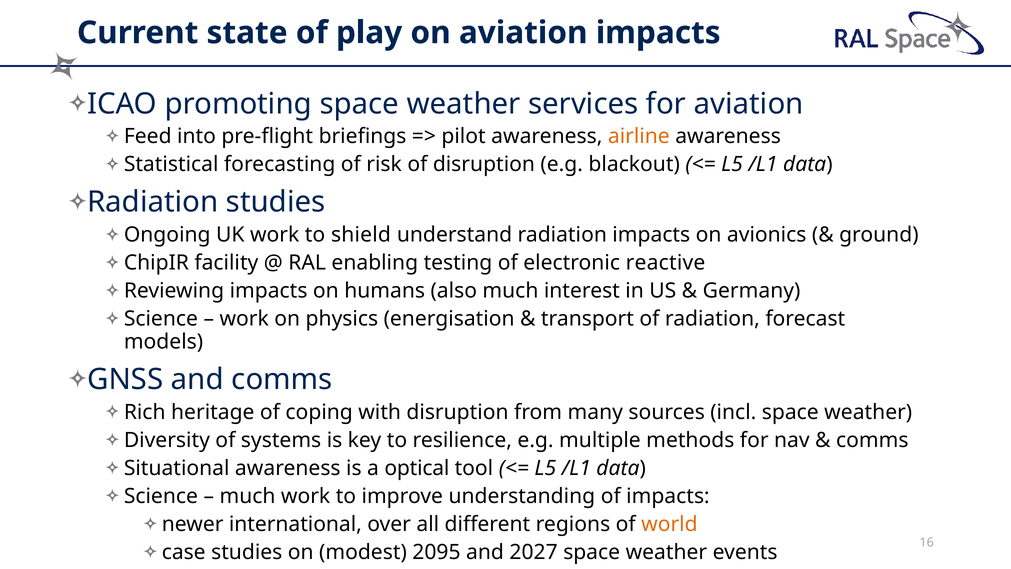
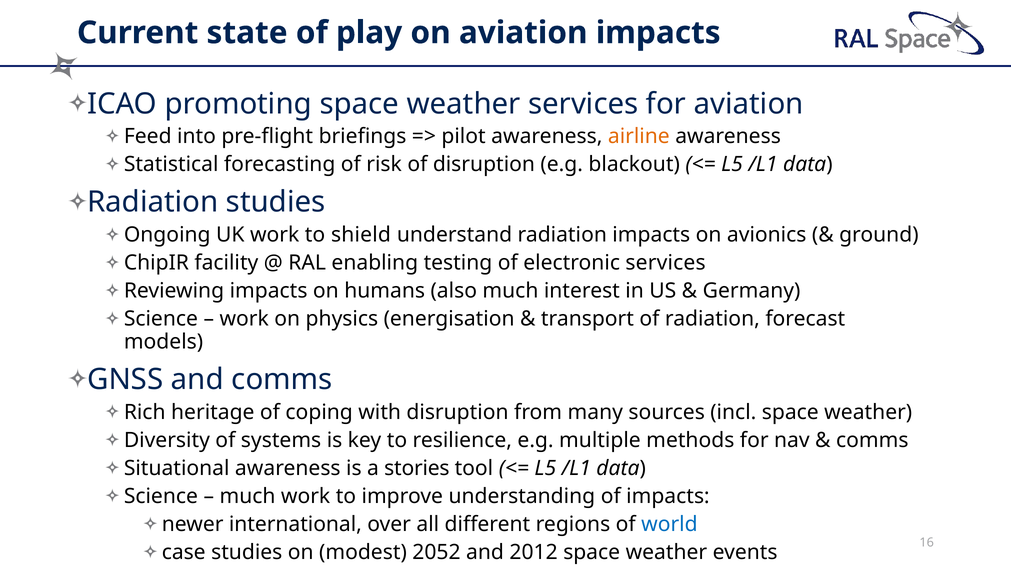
electronic reactive: reactive -> services (666, 263)
optical: optical -> stories (417, 468)
world colour: orange -> blue (669, 524)
2095: 2095 -> 2052 (436, 552)
2027: 2027 -> 2012 (534, 552)
